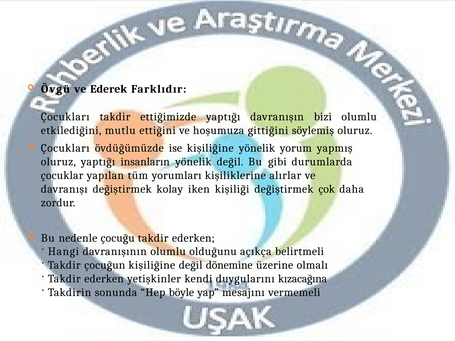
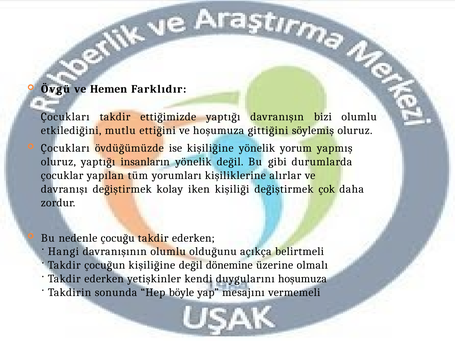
Ederek: Ederek -> Hemen (109, 89)
duygularını kızacağına: kızacağına -> hoşumuza (302, 279)
